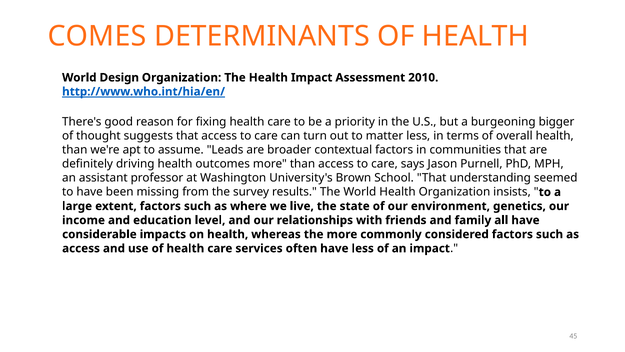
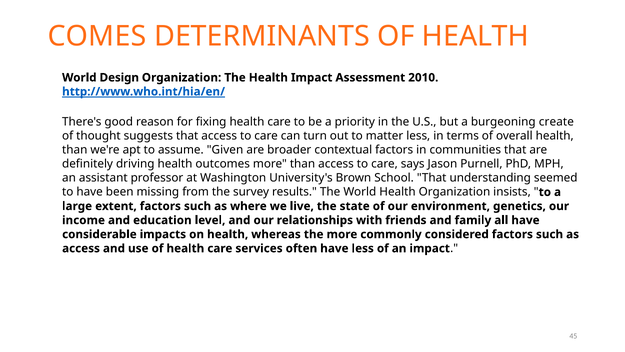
bigger: bigger -> create (556, 122)
Leads: Leads -> Given (225, 150)
